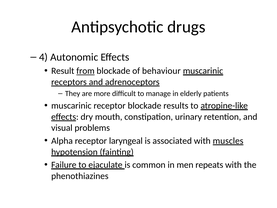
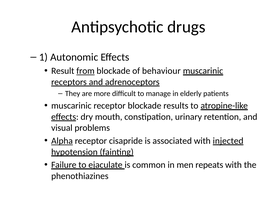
4: 4 -> 1 (43, 57)
Alpha underline: none -> present (62, 141)
laryngeal: laryngeal -> cisapride (126, 141)
muscles: muscles -> injected (228, 141)
